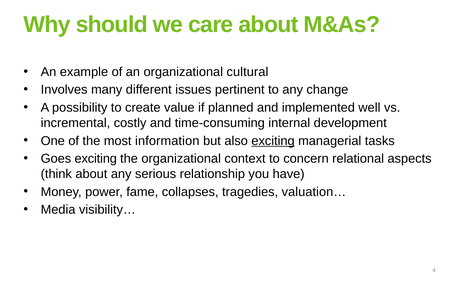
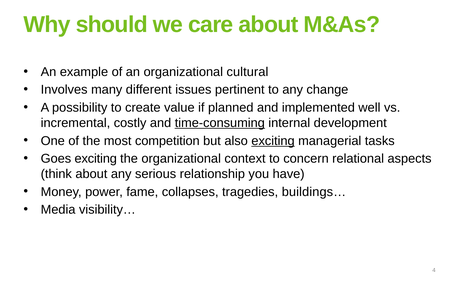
time-consuming underline: none -> present (220, 123)
information: information -> competition (167, 141)
valuation…: valuation… -> buildings… (314, 192)
